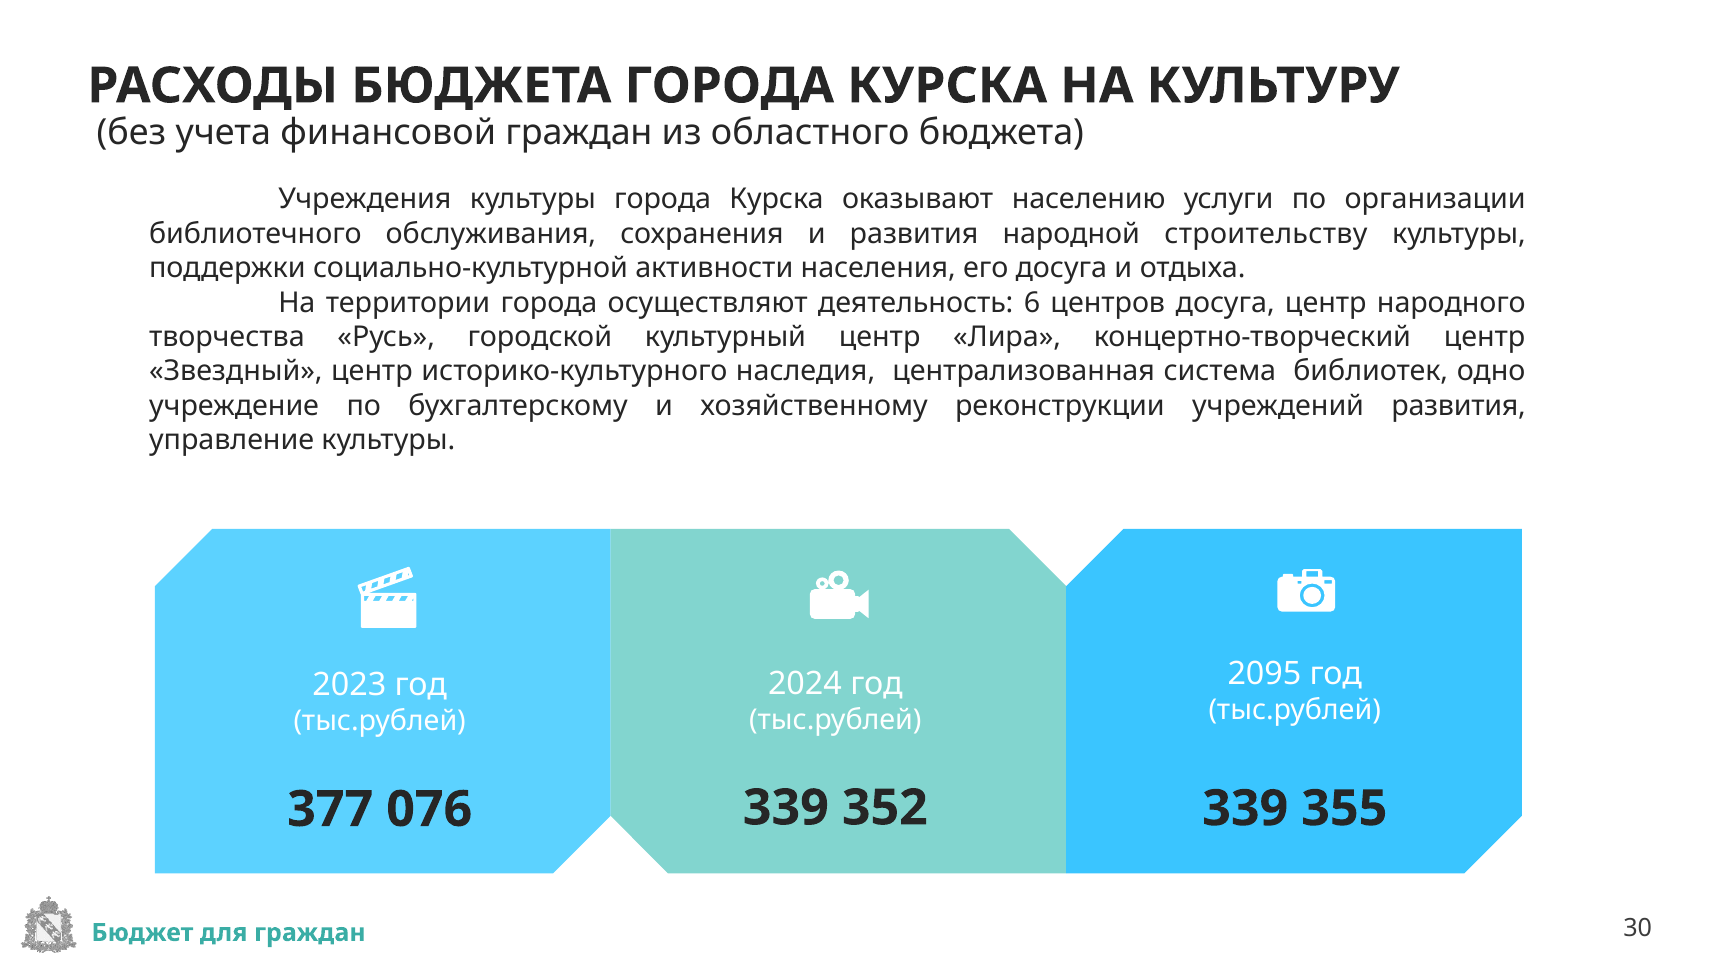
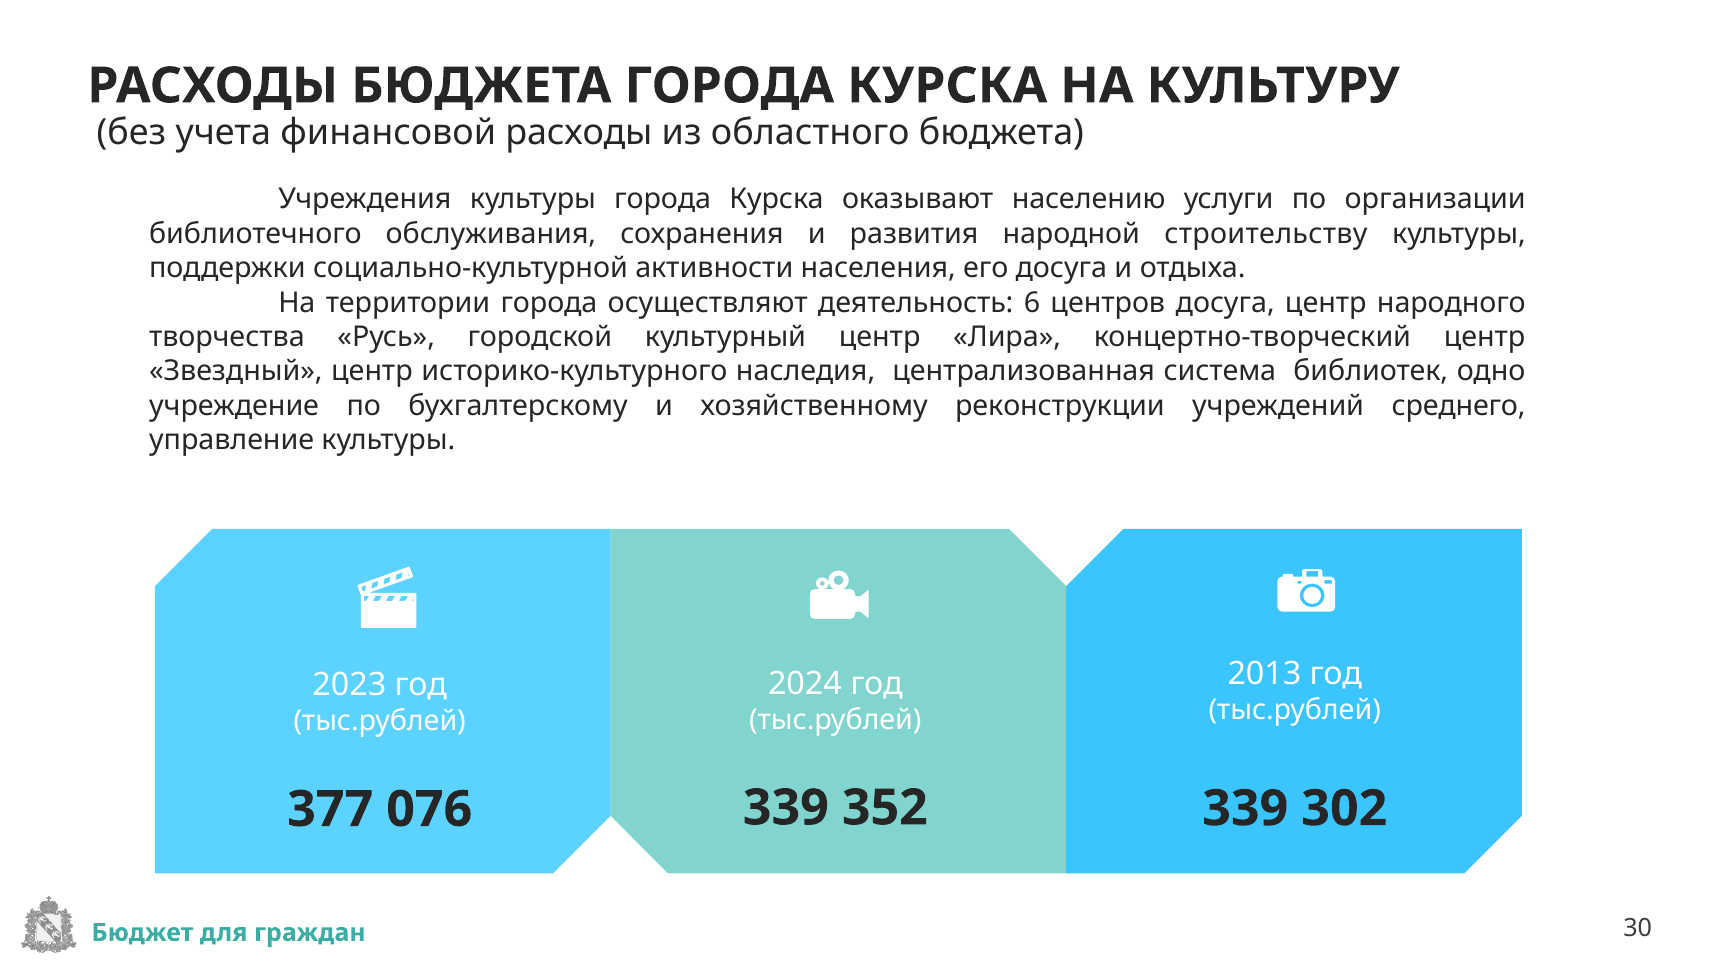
финансовой граждан: граждан -> расходы (579, 133)
учреждений развития: развития -> среднего (1459, 406)
2095: 2095 -> 2013 (1264, 674)
355: 355 -> 302 (1344, 809)
